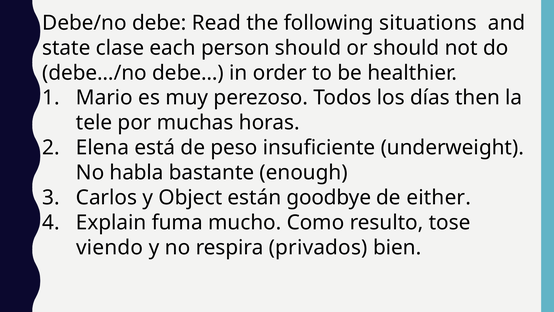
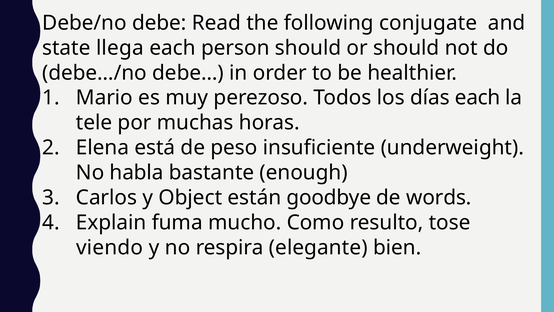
situations: situations -> conjugate (428, 23)
clase: clase -> llega (120, 48)
días then: then -> each (478, 98)
either: either -> words (439, 197)
privados: privados -> elegante (318, 247)
